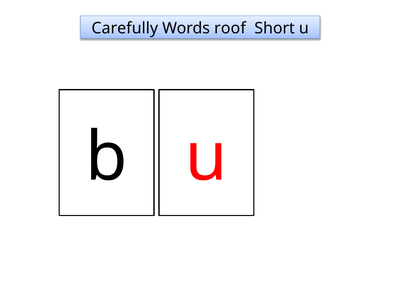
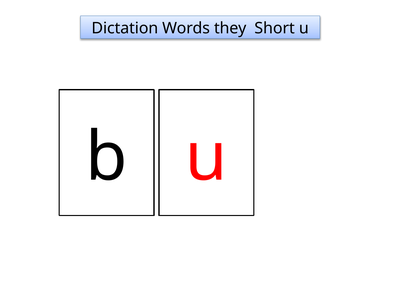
Carefully: Carefully -> Dictation (125, 28)
roof: roof -> they (230, 28)
